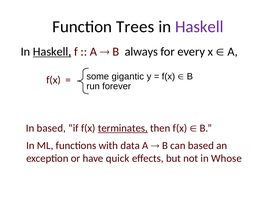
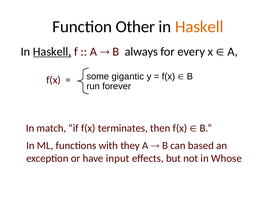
Trees: Trees -> Other (135, 27)
Haskell colour: purple -> orange (199, 27)
In based: based -> match (51, 128)
terminates underline: present -> none (123, 128)
data: data -> they (130, 146)
quick: quick -> input (118, 158)
